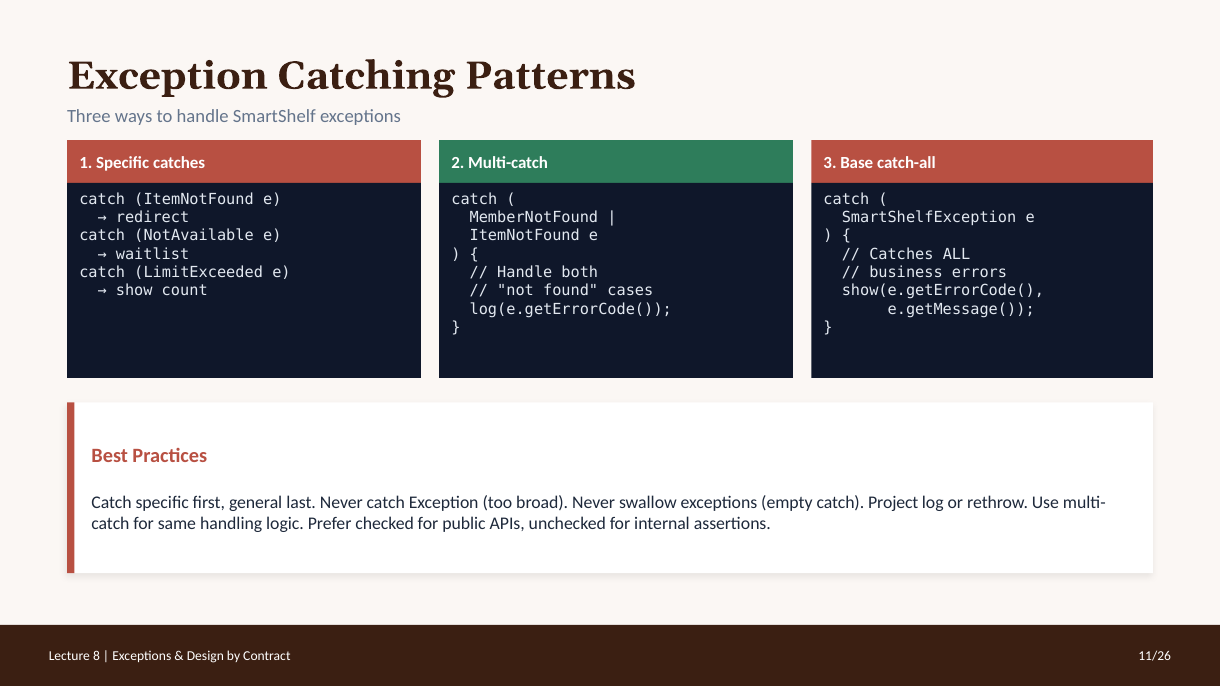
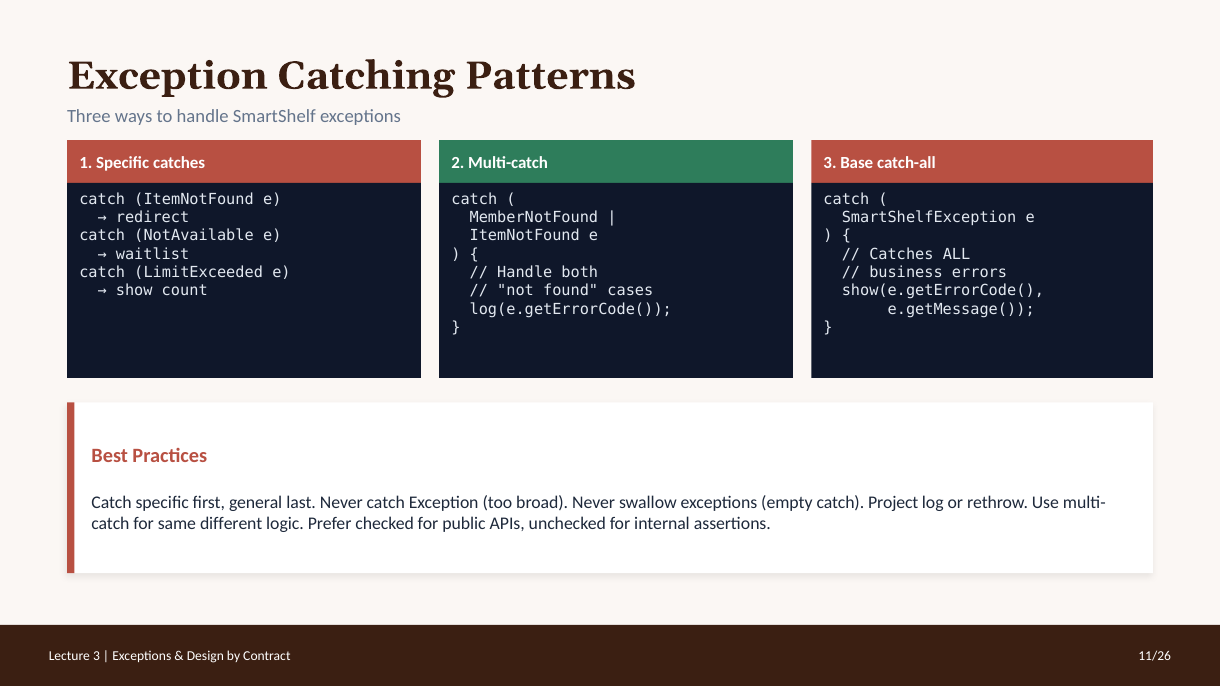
handling: handling -> different (231, 524)
Lecture 8: 8 -> 3 (96, 657)
